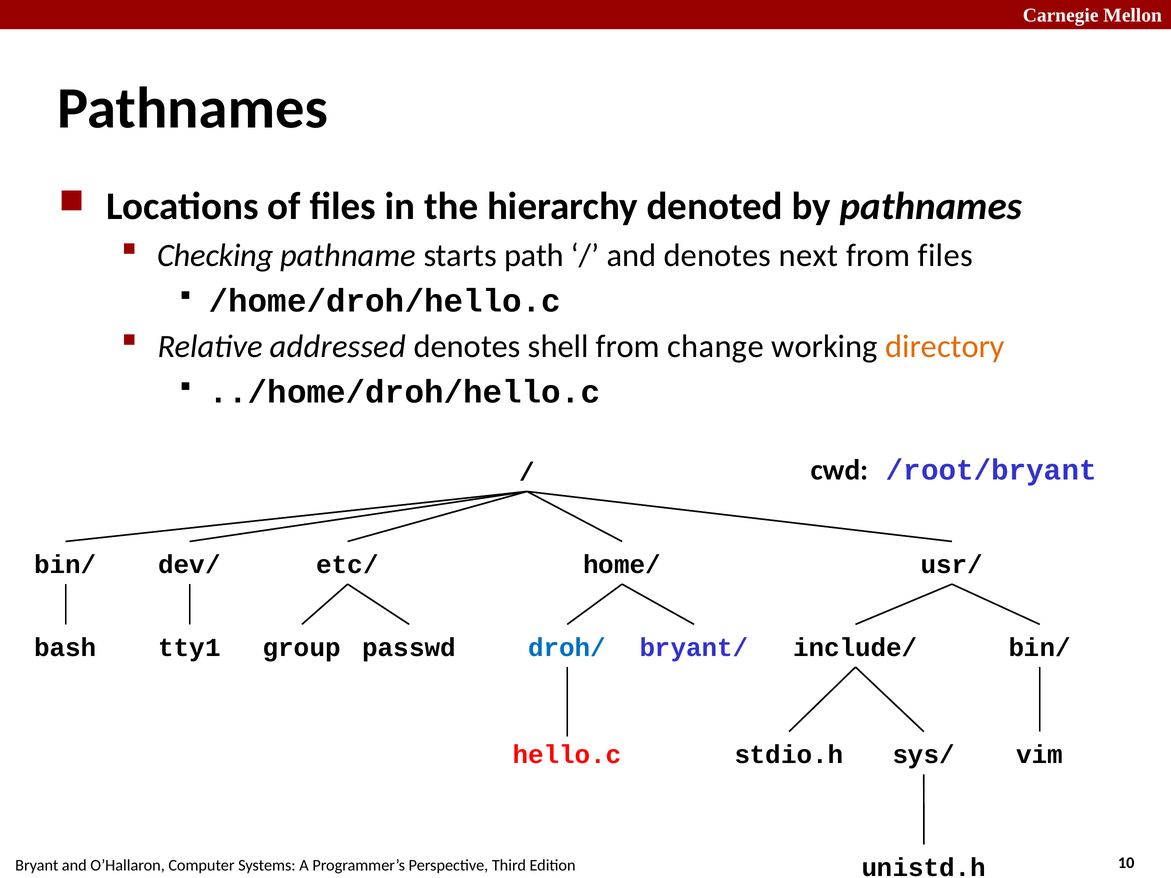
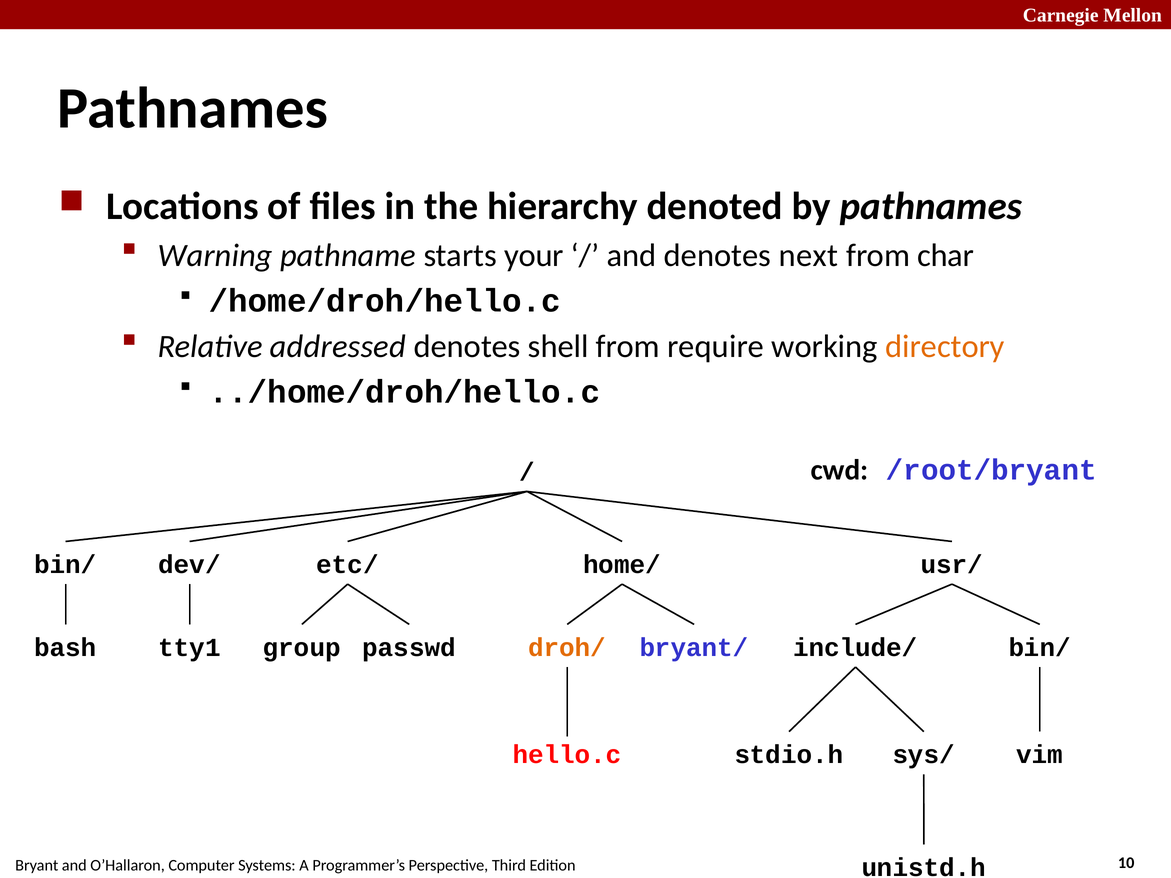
Checking: Checking -> Warning (215, 255)
path: path -> your (534, 255)
from files: files -> char (946, 255)
change: change -> require (716, 347)
droh/ colour: blue -> orange (567, 648)
